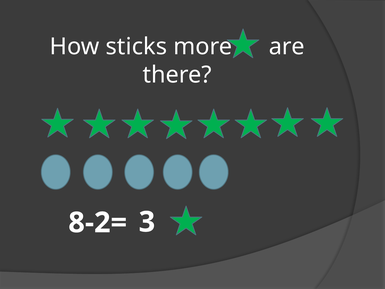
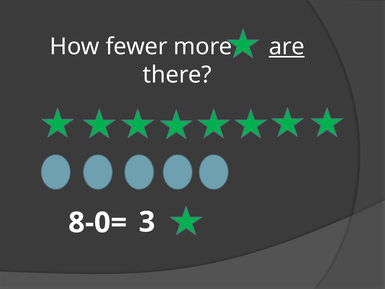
sticks: sticks -> fewer (137, 47)
are underline: none -> present (287, 47)
8-2=: 8-2= -> 8-0= (98, 223)
